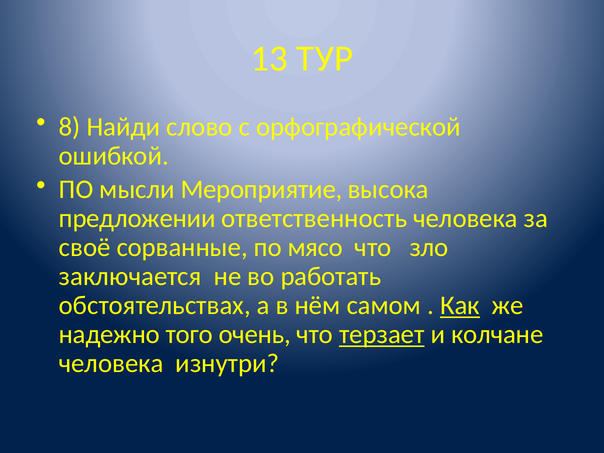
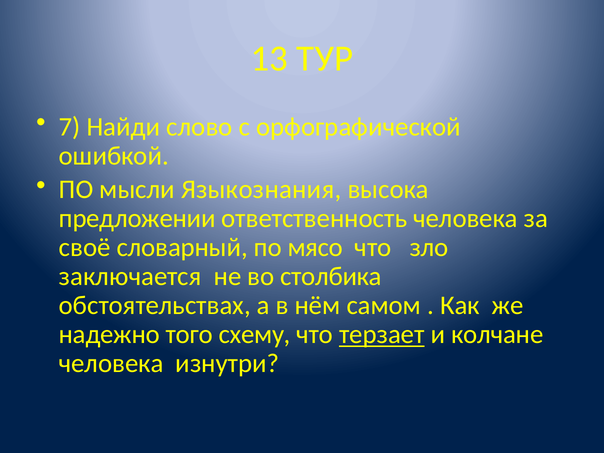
8: 8 -> 7 (70, 127)
Мероприятие: Мероприятие -> Языкознания (261, 190)
сорванные: сорванные -> словарный (182, 248)
работать: работать -> столбика (331, 277)
Как underline: present -> none (460, 306)
очень: очень -> схему (255, 335)
